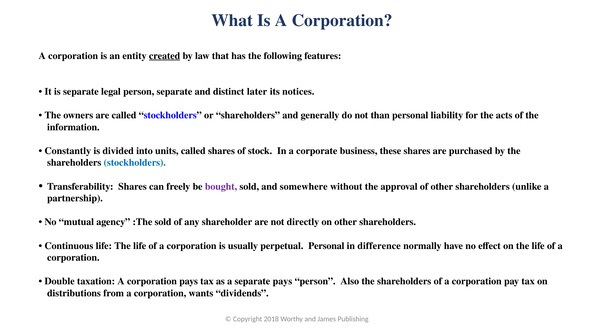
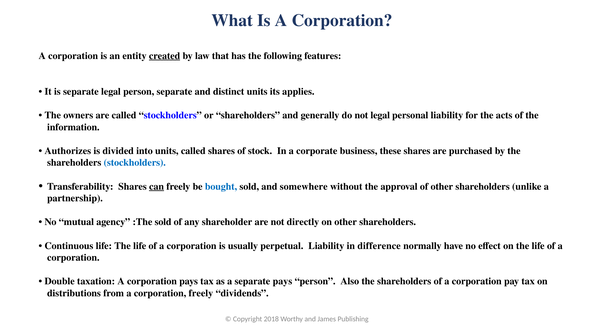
distinct later: later -> units (257, 92)
notices: notices -> applies (298, 92)
not than: than -> legal (380, 115)
Constantly: Constantly -> Authorizes (68, 151)
can underline: none -> present (157, 186)
bought colour: purple -> blue (221, 186)
perpetual Personal: Personal -> Liability (326, 246)
corporation wants: wants -> freely (201, 293)
